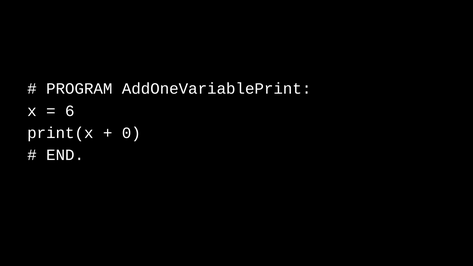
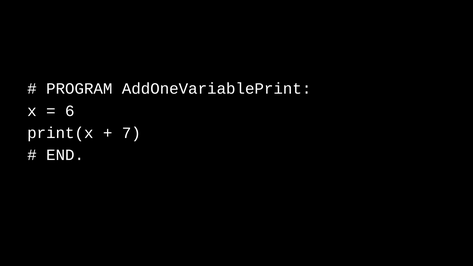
0: 0 -> 7 (131, 133)
